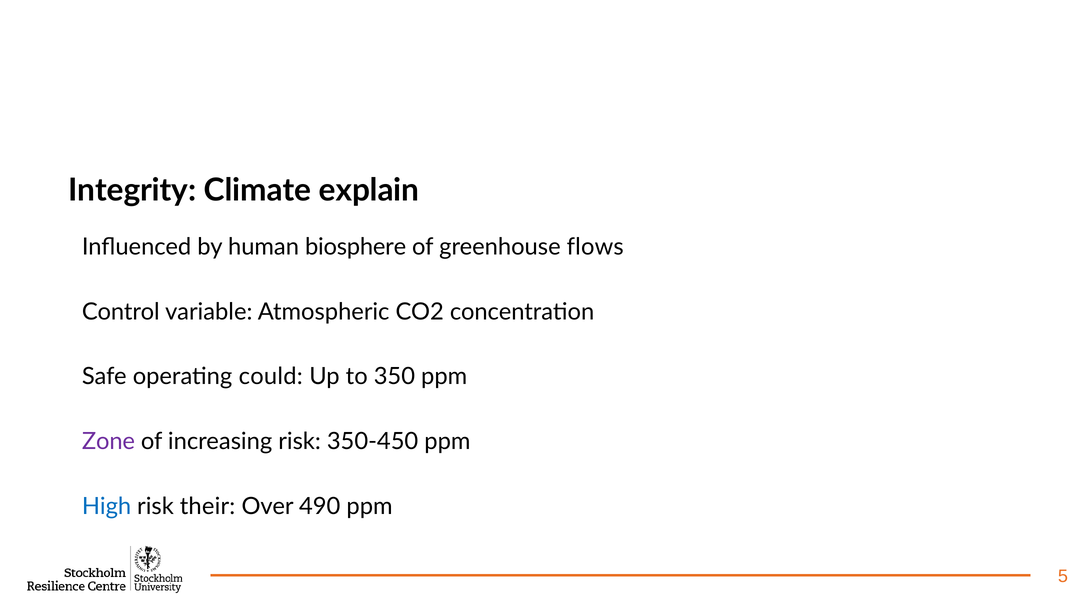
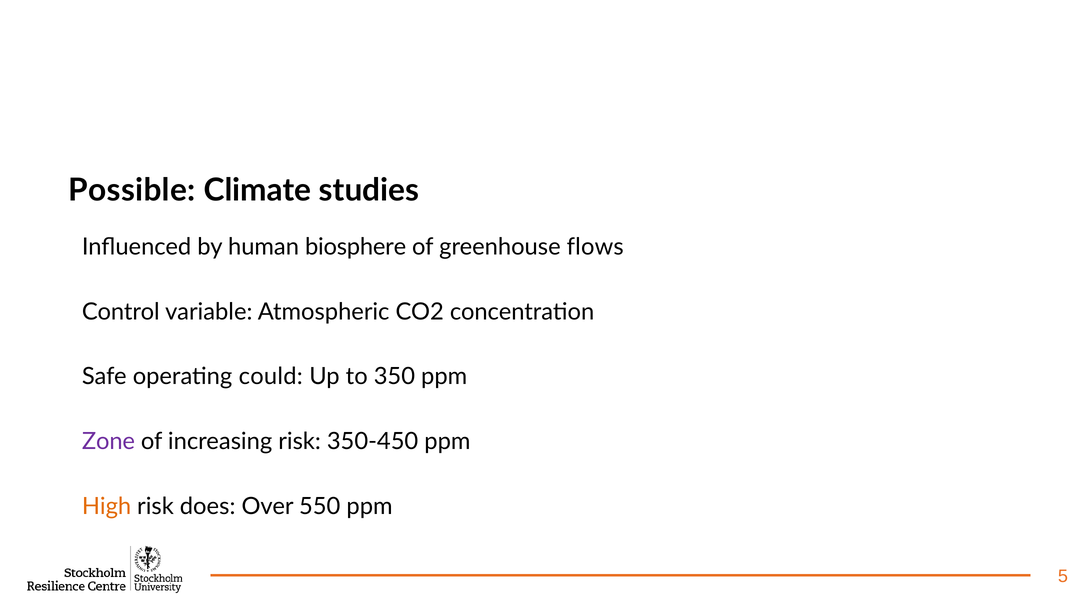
Integrity: Integrity -> Possible (132, 190)
explain: explain -> studies (369, 190)
High colour: blue -> orange (107, 507)
their: their -> does (208, 507)
490: 490 -> 550 (320, 507)
